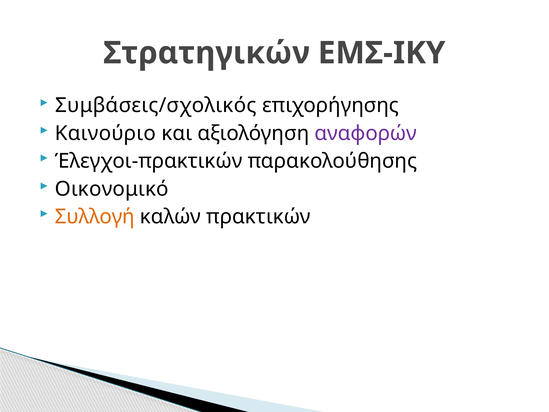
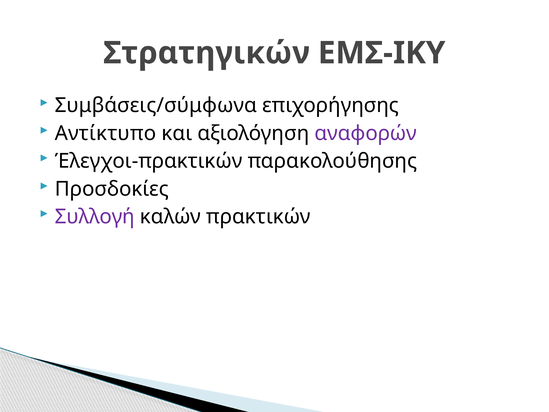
Συμβάσεις/σχολικός: Συμβάσεις/σχολικός -> Συμβάσεις/σύμφωνα (156, 105)
Καινούριο: Καινούριο -> Αντίκτυπο (105, 133)
Οικονομικό: Οικονομικό -> Προσδοκίες (112, 189)
Συλλογή colour: orange -> purple (95, 217)
